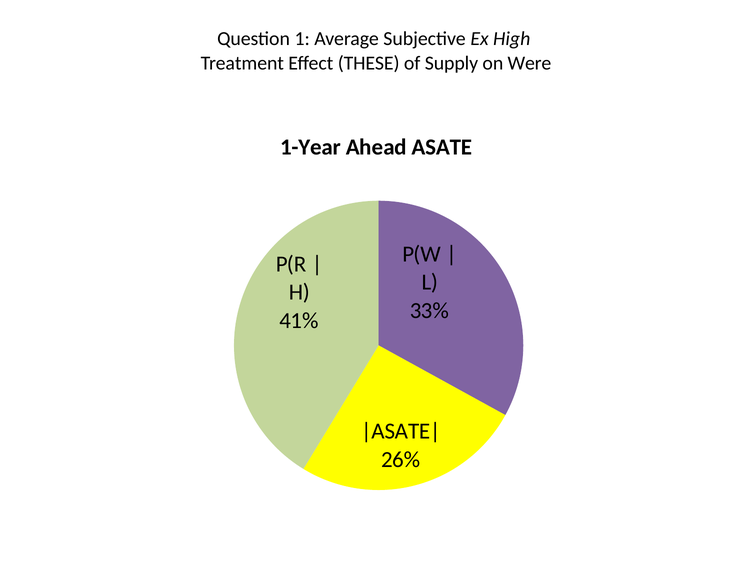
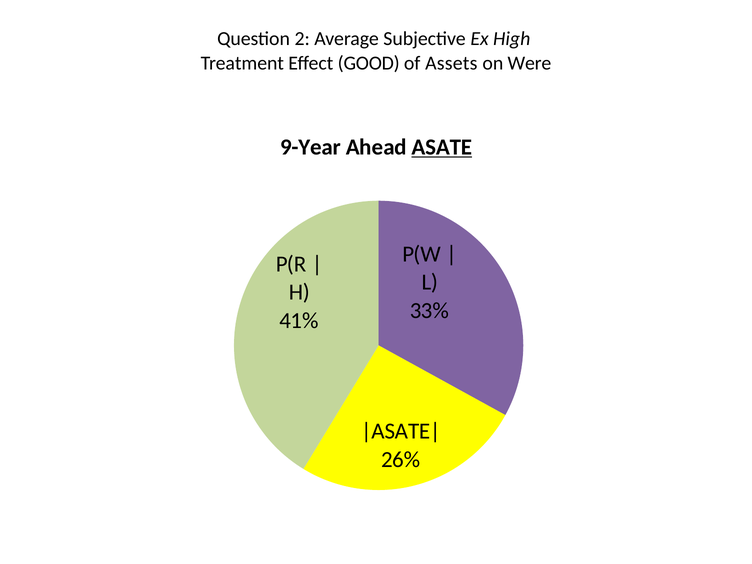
1: 1 -> 2 (302, 39)
THESE: THESE -> GOOD (369, 63)
Supply: Supply -> Assets (451, 63)
1-Year: 1-Year -> 9-Year (310, 147)
ASATE underline: none -> present (442, 147)
